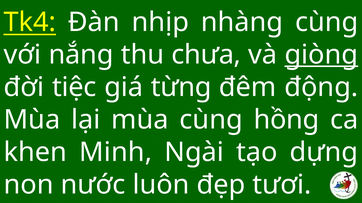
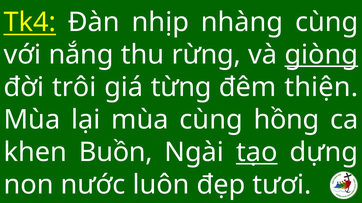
chưa: chưa -> rừng (206, 55)
tiệc: tiệc -> trôi (74, 87)
động: động -> thiện (321, 87)
Minh: Minh -> Buồn (116, 153)
tạo underline: none -> present (257, 153)
